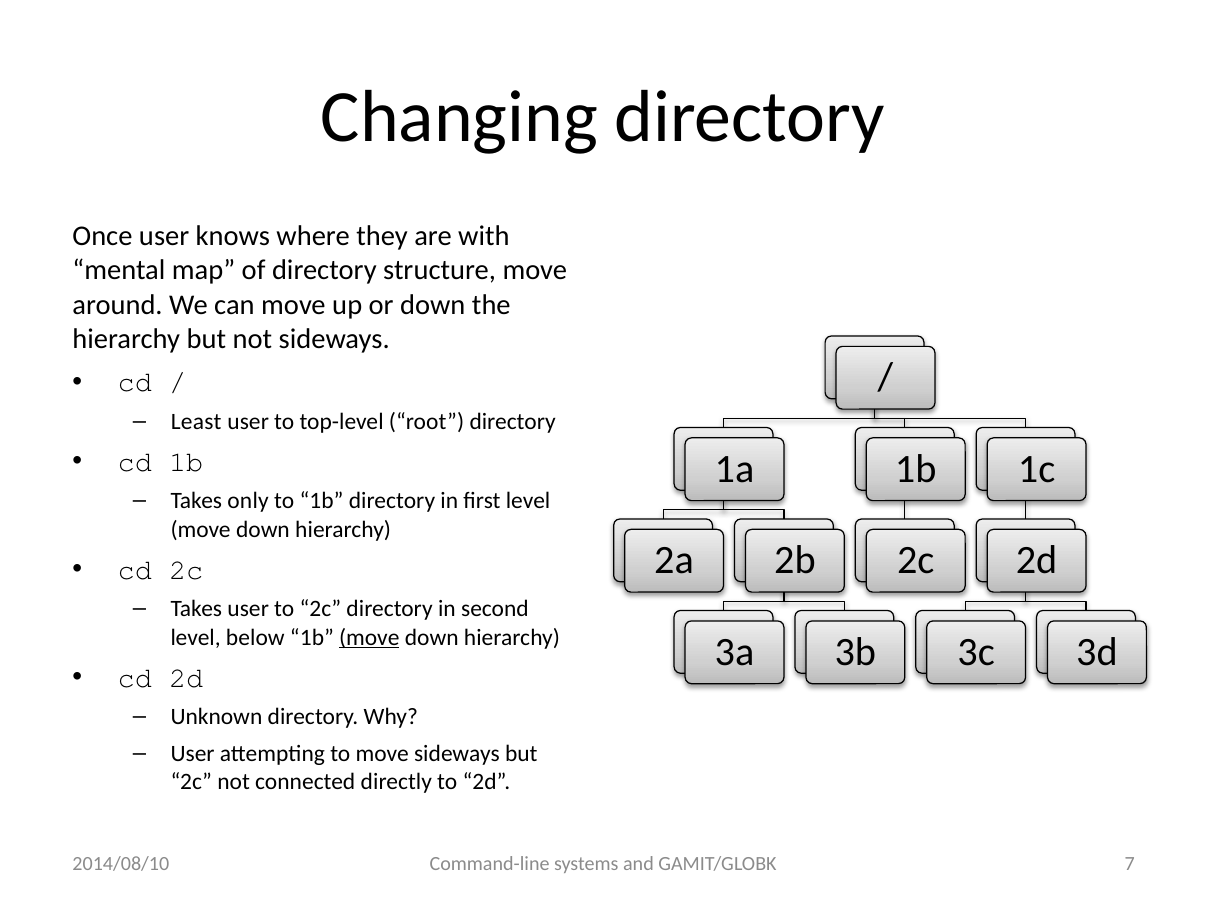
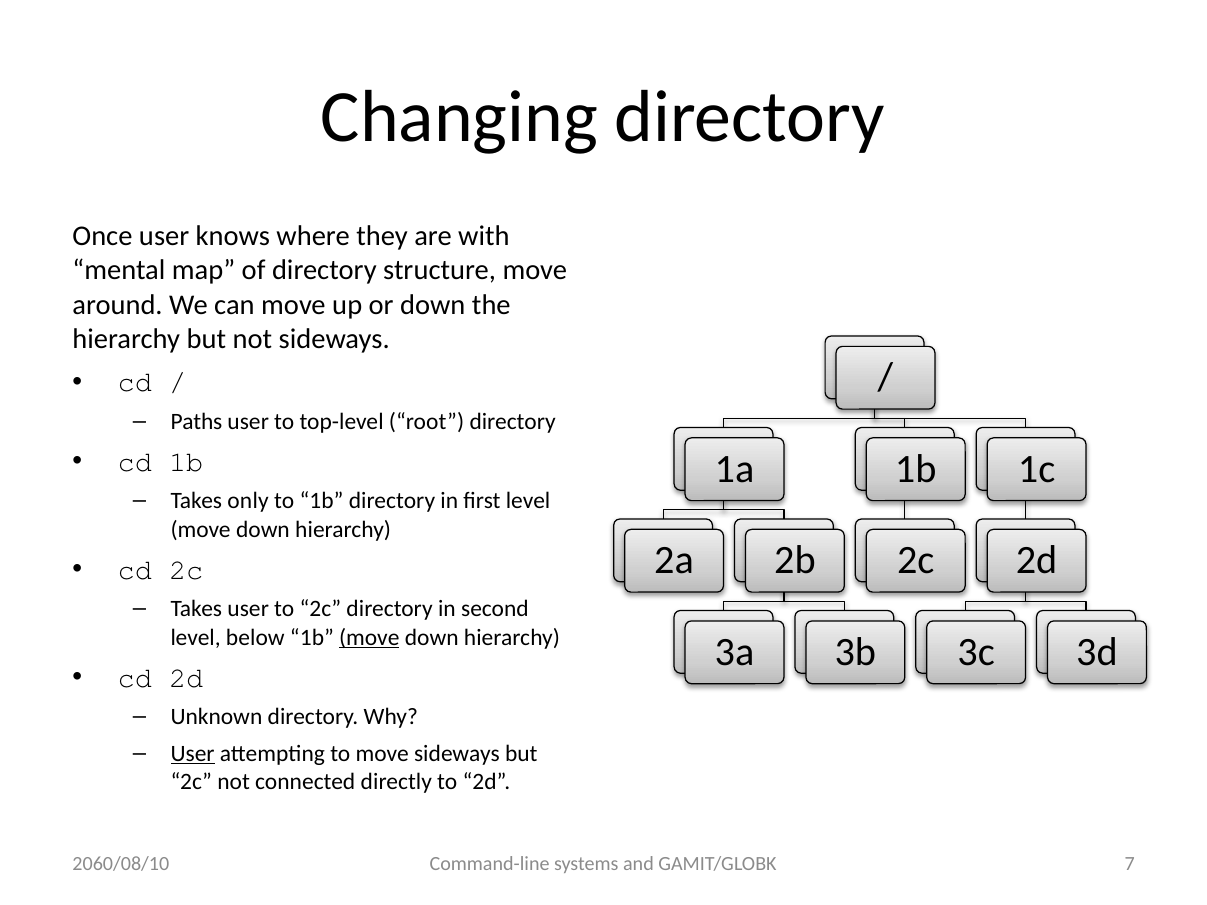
Least: Least -> Paths (196, 421)
User underline: none -> present (193, 754)
2014/08/10: 2014/08/10 -> 2060/08/10 (121, 864)
